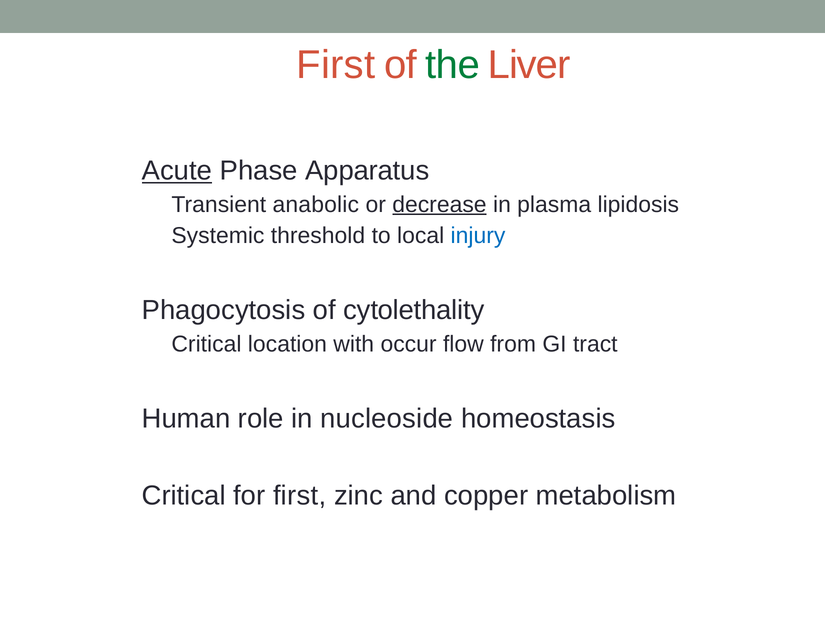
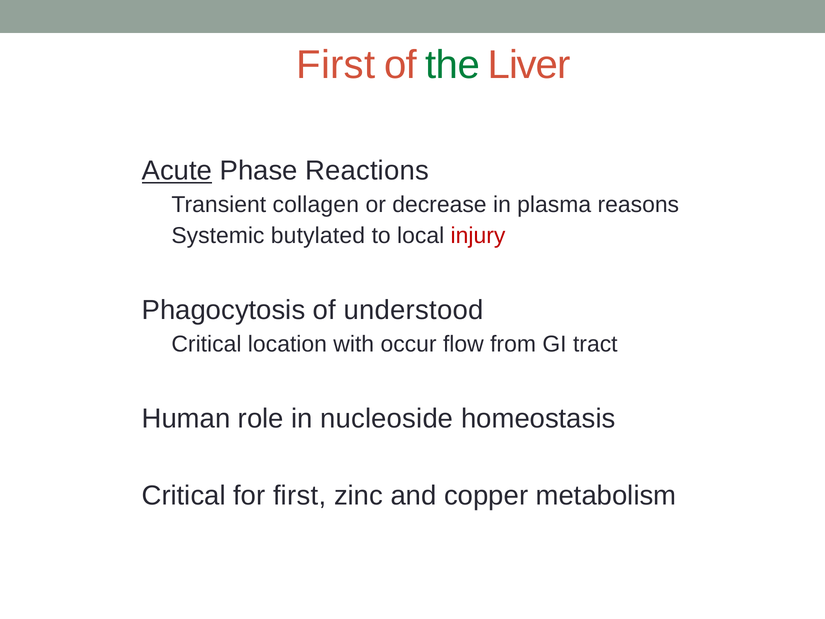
Apparatus: Apparatus -> Reactions (367, 171)
anabolic: anabolic -> collagen (316, 204)
decrease underline: present -> none (439, 204)
lipidosis: lipidosis -> reasons (638, 204)
threshold: threshold -> butylated (318, 236)
injury colour: blue -> red (478, 236)
cytolethality: cytolethality -> understood (414, 310)
